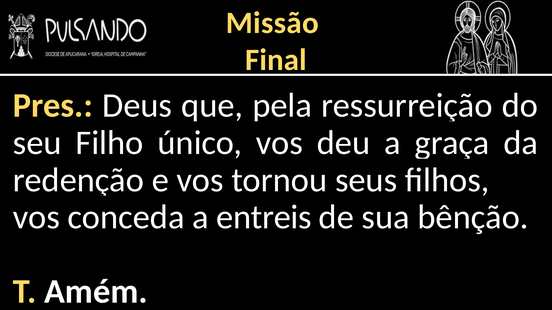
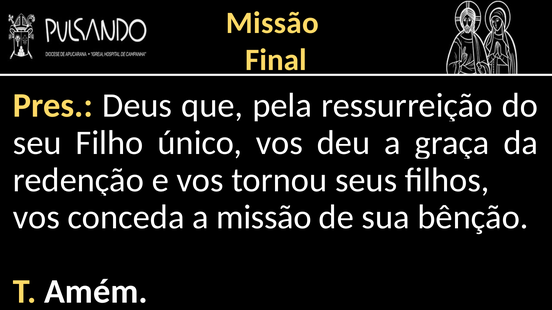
a entreis: entreis -> missão (264, 218)
